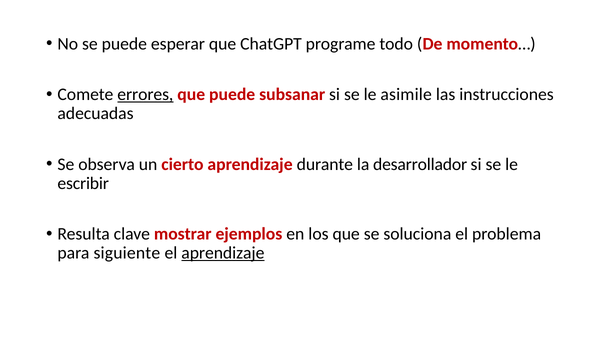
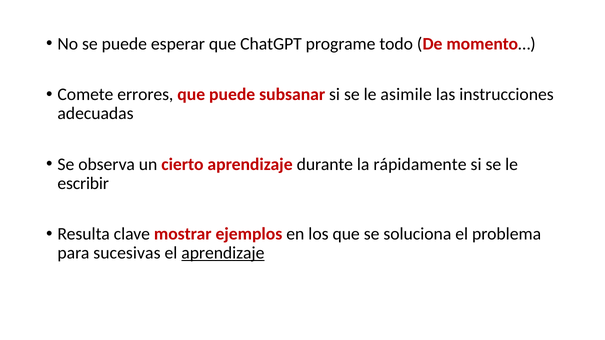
errores underline: present -> none (145, 95)
desarrollador: desarrollador -> rápidamente (420, 164)
siguiente: siguiente -> sucesivas (127, 253)
